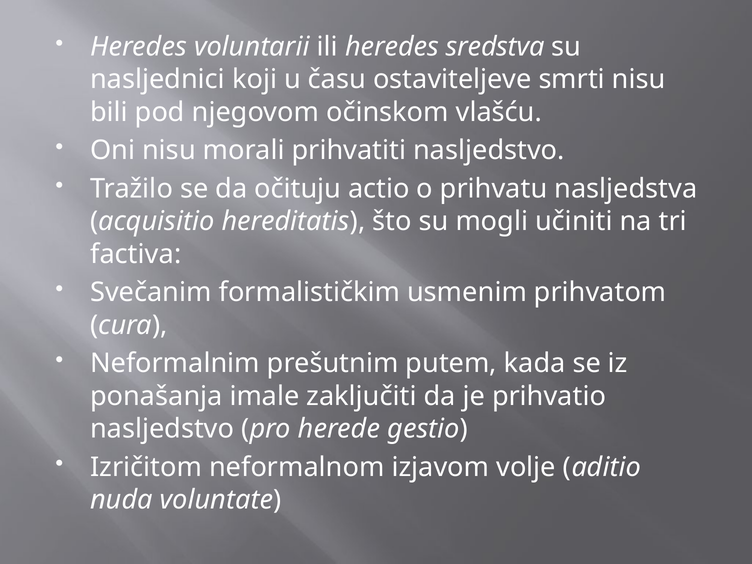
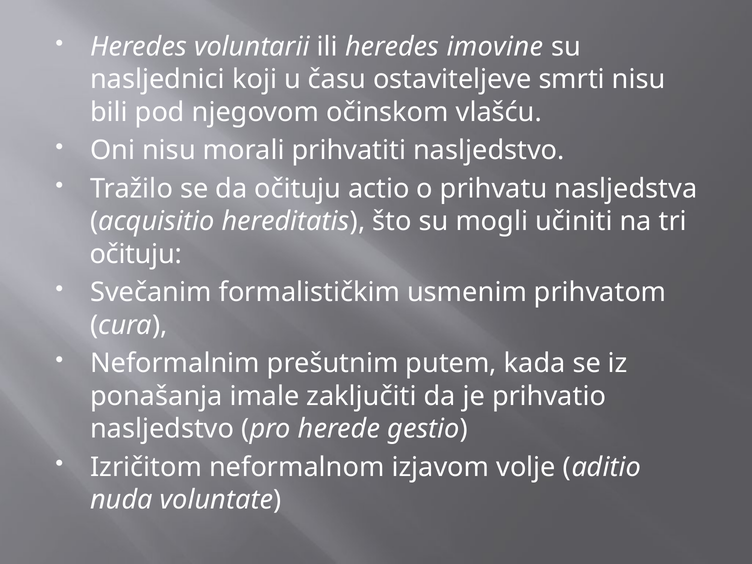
sredstva: sredstva -> imovine (495, 47)
factiva: factiva -> očituju (136, 254)
